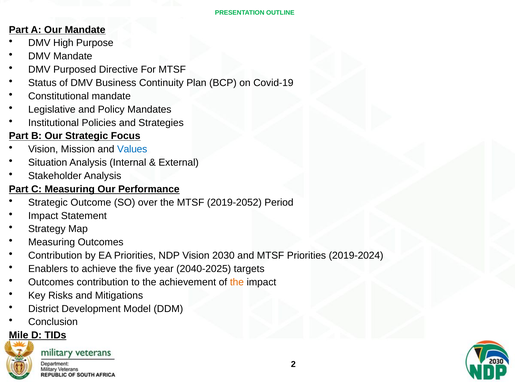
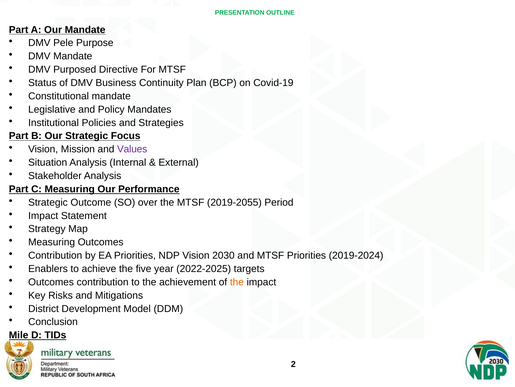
High: High -> Pele (63, 43)
Values colour: blue -> purple (132, 149)
2019-2052: 2019-2052 -> 2019-2055 (234, 202)
2040-2025: 2040-2025 -> 2022-2025 (204, 268)
